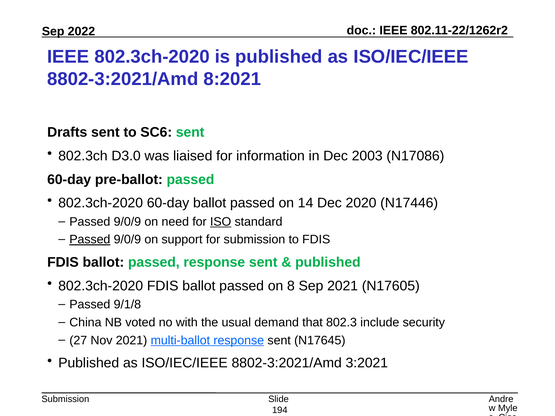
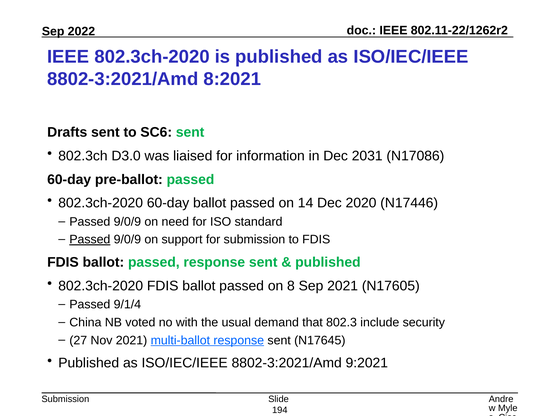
2003: 2003 -> 2031 (367, 156)
ISO underline: present -> none (221, 222)
9/1/8: 9/1/8 -> 9/1/4 (127, 305)
3:2021: 3:2021 -> 9:2021 (367, 363)
